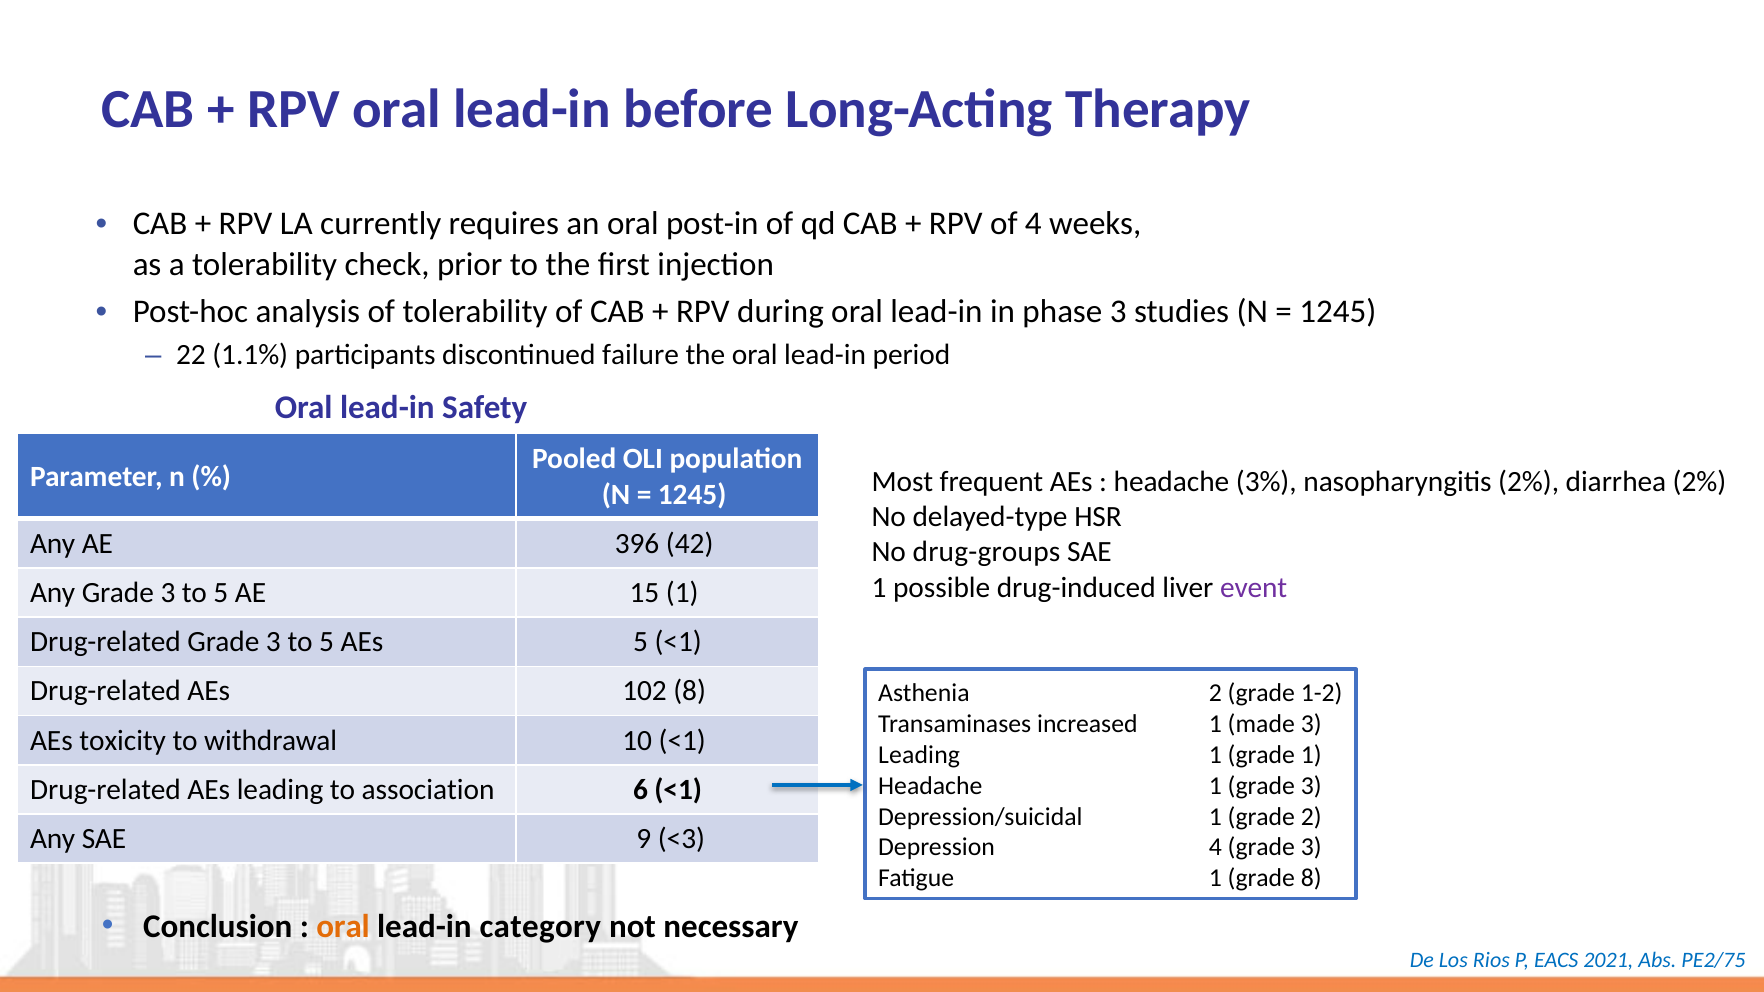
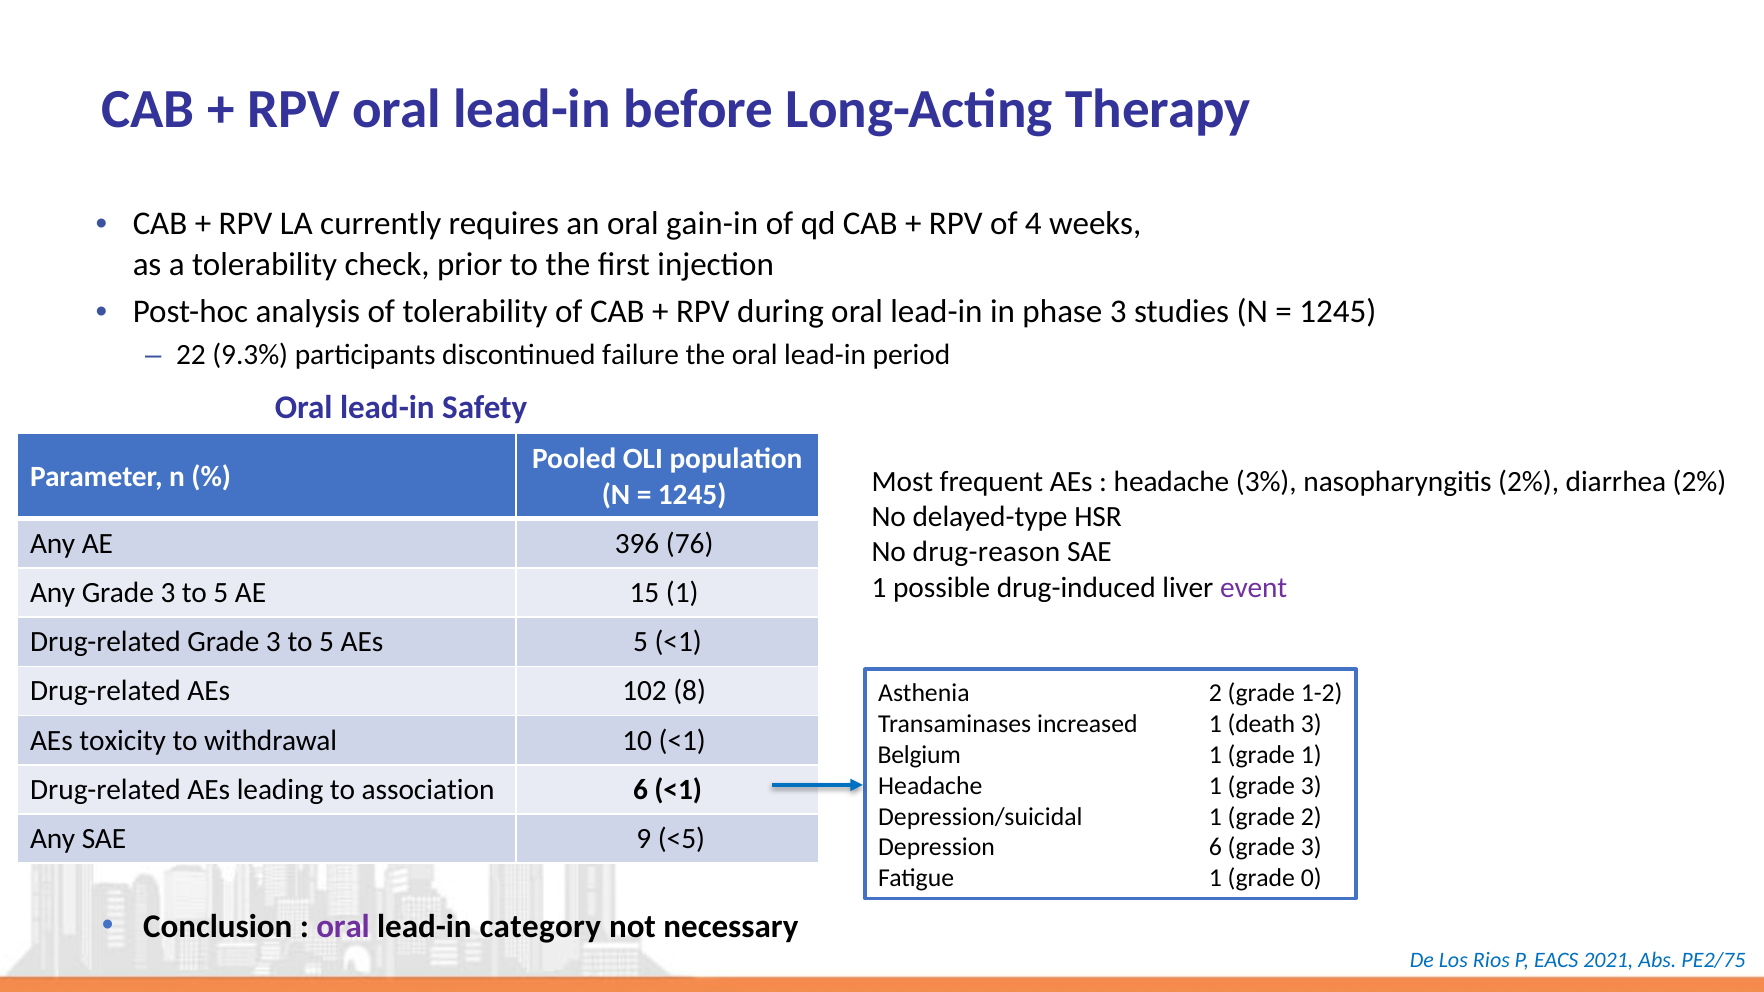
post-in: post-in -> gain-in (712, 224)
1.1%: 1.1% -> 9.3% (250, 355)
42: 42 -> 76 (690, 544)
drug-groups: drug-groups -> drug-reason (986, 552)
made: made -> death (1261, 724)
Leading: Leading -> Belgium (919, 755)
<3: <3 -> <5 (681, 839)
Depression 4: 4 -> 6 (1215, 848)
grade 8: 8 -> 0 (1311, 878)
oral colour: orange -> purple (343, 927)
